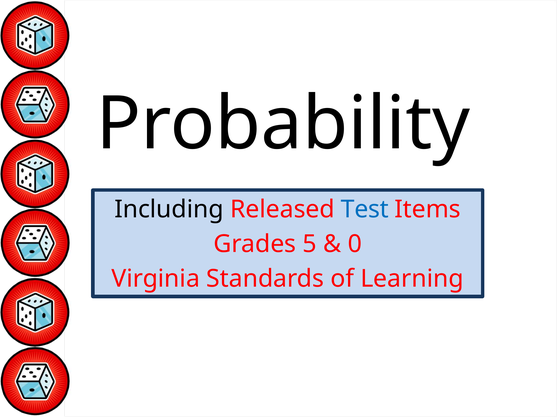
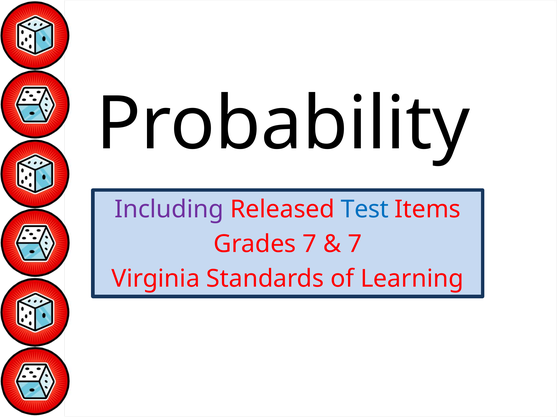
Including colour: black -> purple (169, 210)
Grades 5: 5 -> 7 (310, 244)
0: 0 -> 7 (355, 244)
